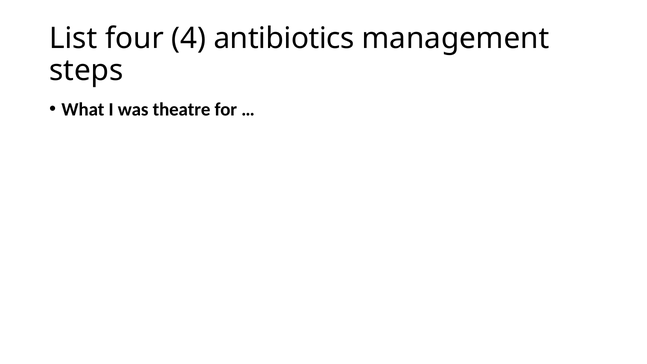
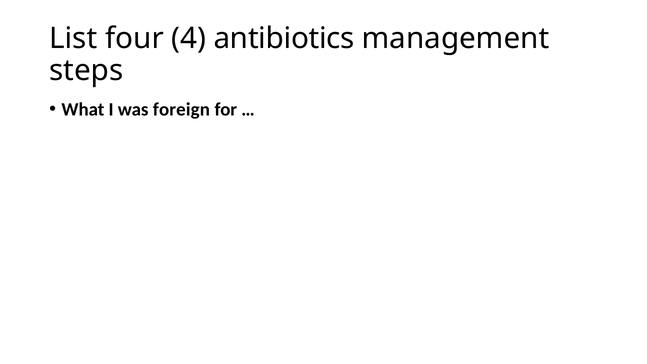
theatre: theatre -> foreign (181, 109)
